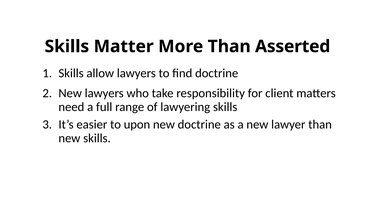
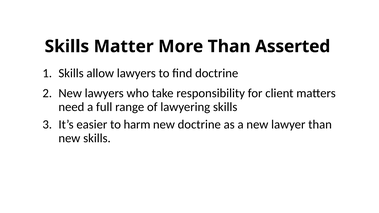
upon: upon -> harm (137, 125)
